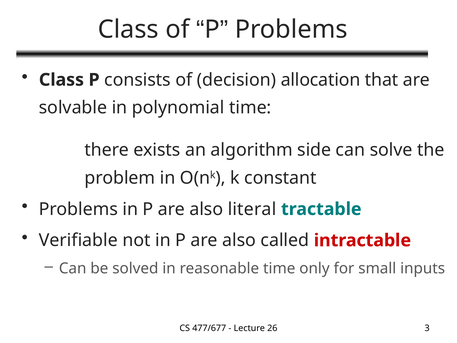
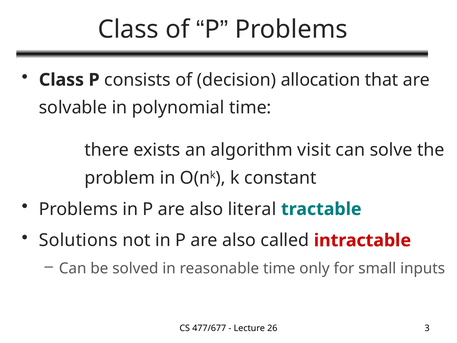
side: side -> visit (314, 150)
Verifiable: Verifiable -> Solutions (78, 240)
